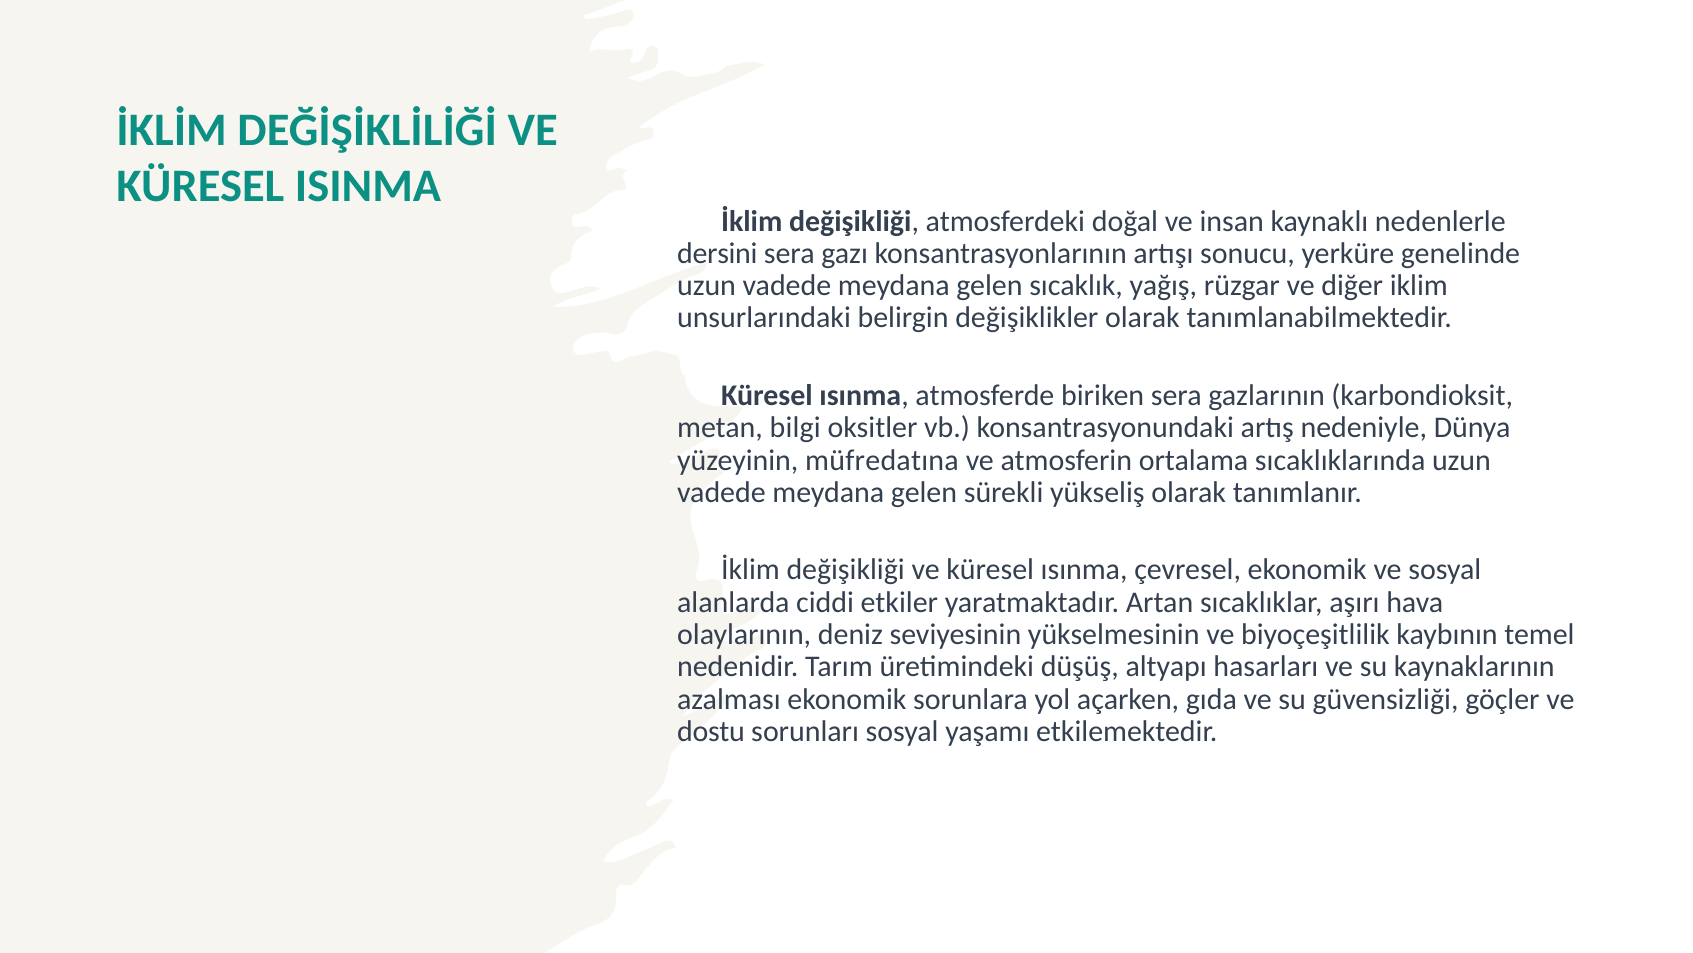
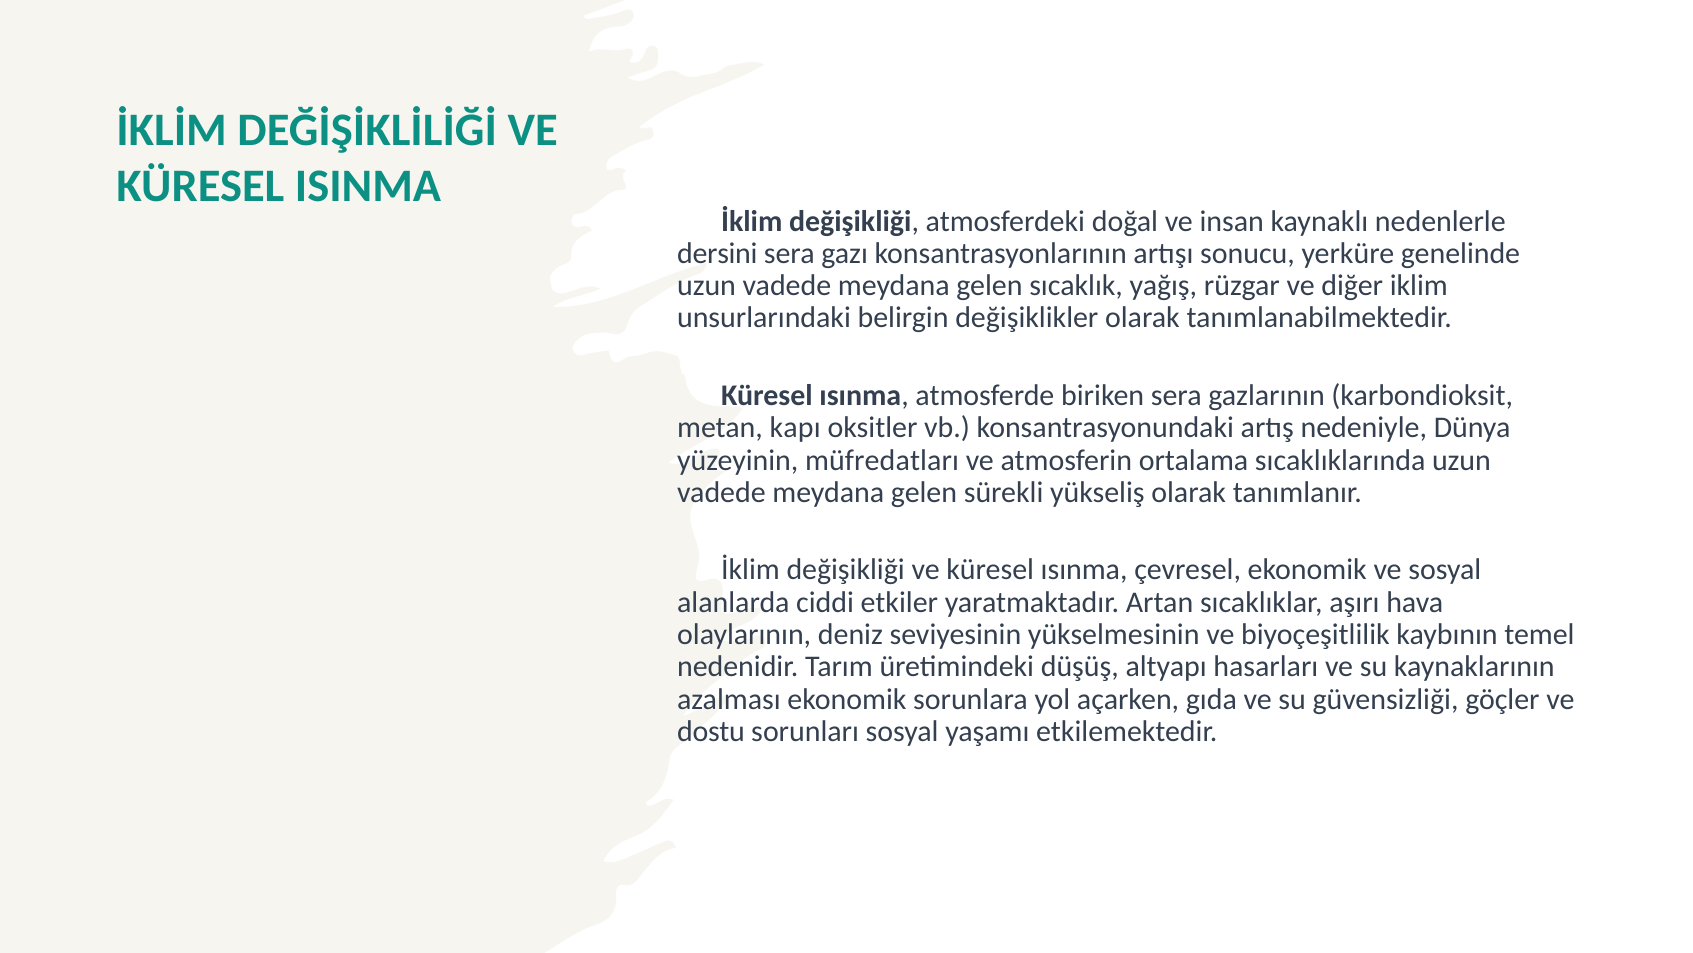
bilgi: bilgi -> kapı (795, 428)
müfredatına: müfredatına -> müfredatları (882, 460)
